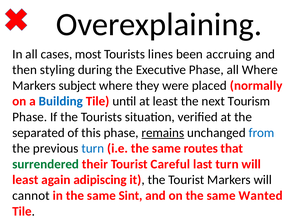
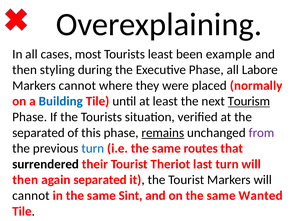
Tourists lines: lines -> least (161, 54)
accruing: accruing -> example (229, 54)
all Where: Where -> Labore (260, 70)
Markers subject: subject -> cannot (77, 85)
Tourism underline: none -> present (249, 101)
from colour: blue -> purple (262, 132)
surrendered colour: green -> black (46, 164)
Careful: Careful -> Theriot (170, 164)
least: least -> then (25, 179)
again adipiscing: adipiscing -> separated (100, 179)
